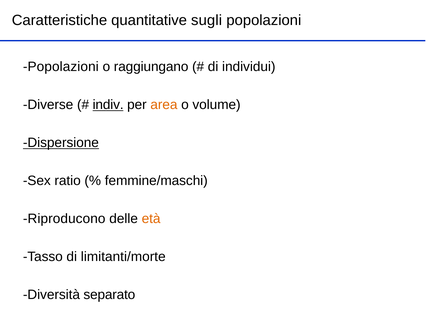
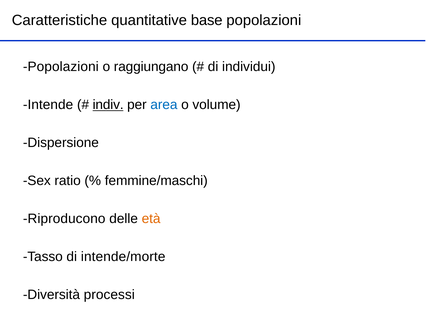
sugli: sugli -> base (207, 20)
Diverse: Diverse -> Intende (48, 105)
area colour: orange -> blue (164, 105)
Dispersione underline: present -> none (61, 143)
limitanti/morte: limitanti/morte -> intende/morte (123, 257)
separato: separato -> processi (109, 295)
